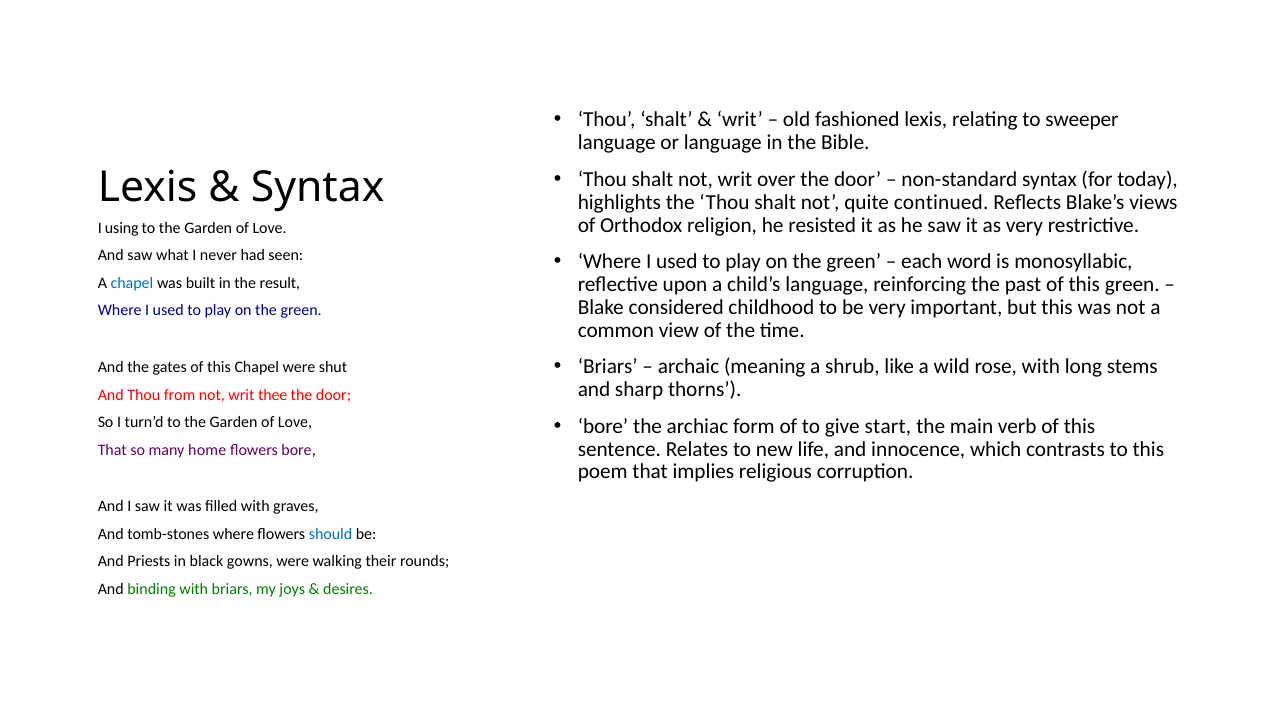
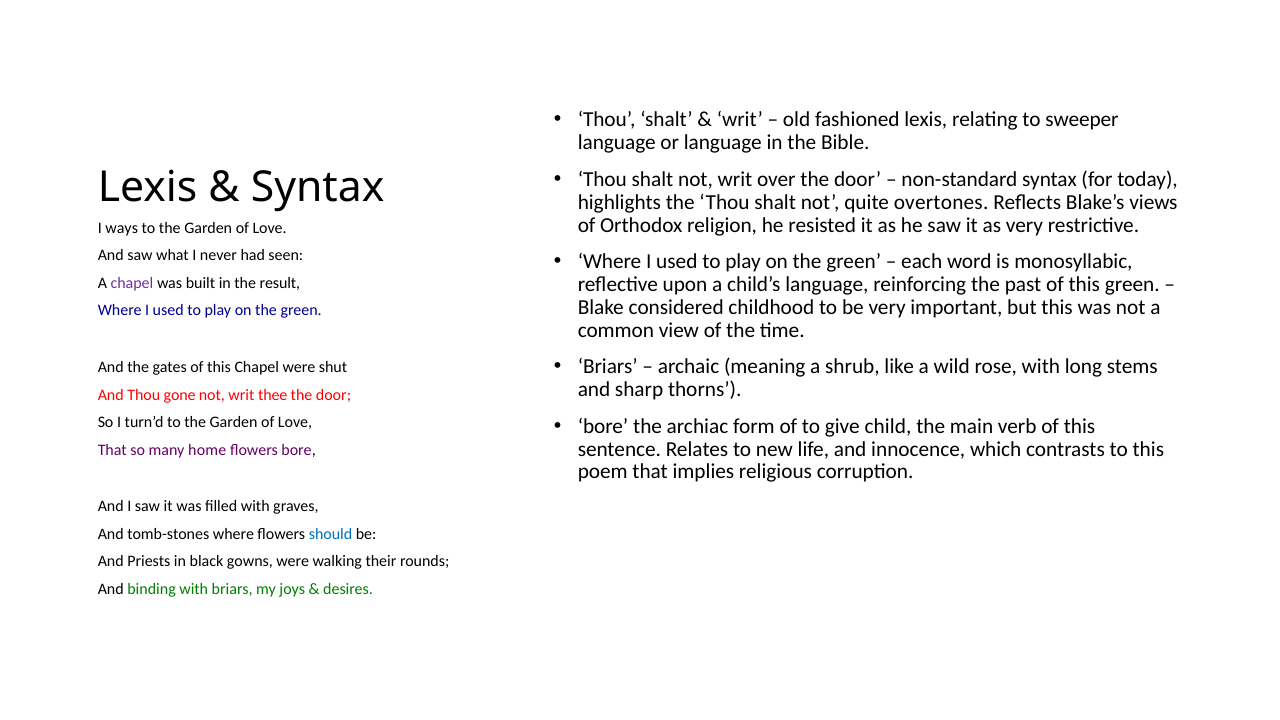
continued: continued -> overtones (941, 202)
using: using -> ways (122, 228)
chapel colour: blue -> purple (132, 283)
from: from -> gone (180, 395)
start: start -> child (888, 426)
